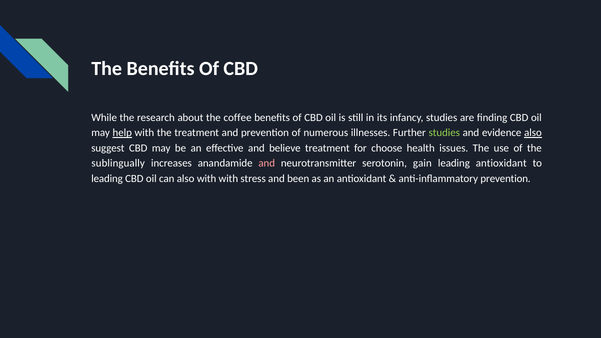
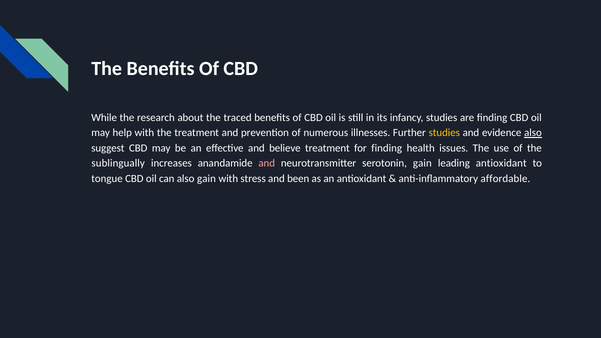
coffee: coffee -> traced (238, 118)
help underline: present -> none (122, 133)
studies colour: light green -> yellow (444, 133)
for choose: choose -> finding (387, 148)
leading: leading -> tongue (107, 178)
also with: with -> gain (206, 178)
anti-inflammatory prevention: prevention -> affordable (505, 178)
